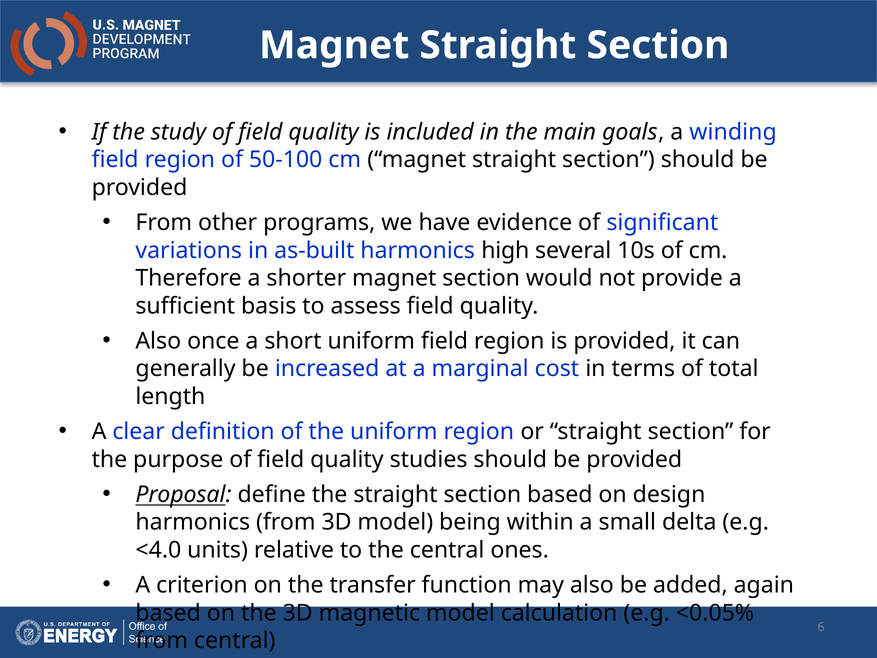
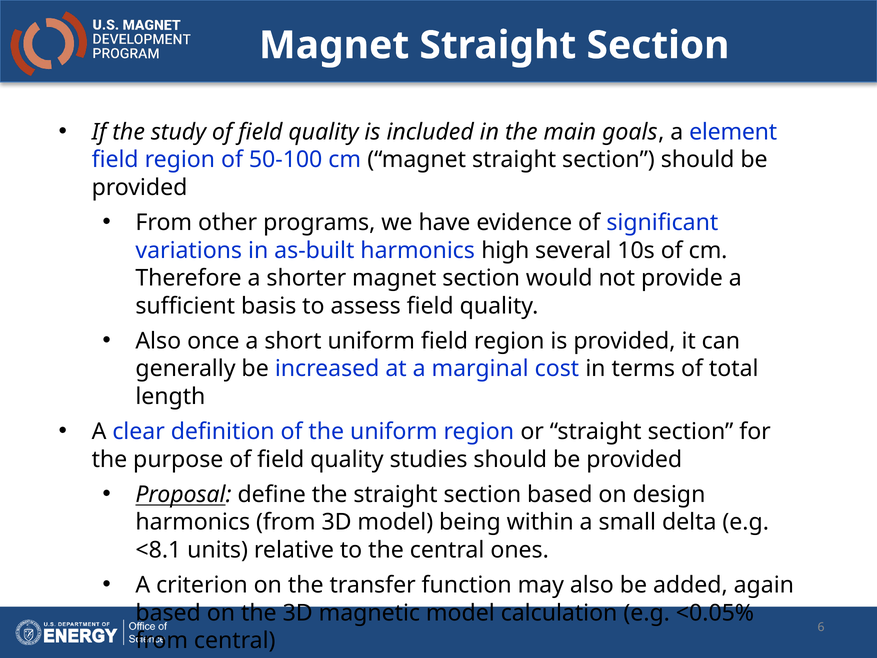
winding: winding -> element (733, 132)
<4.0: <4.0 -> <8.1 (158, 550)
